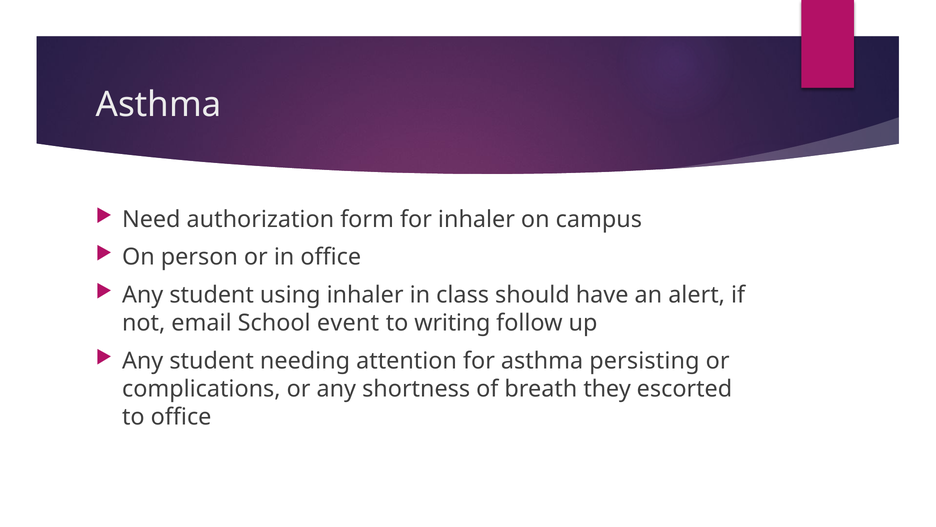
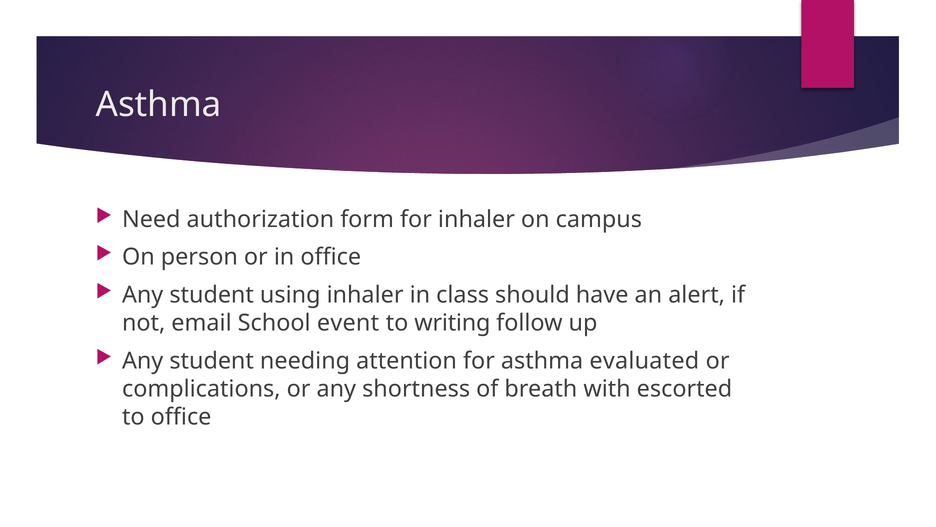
persisting: persisting -> evaluated (644, 361)
they: they -> with (607, 389)
